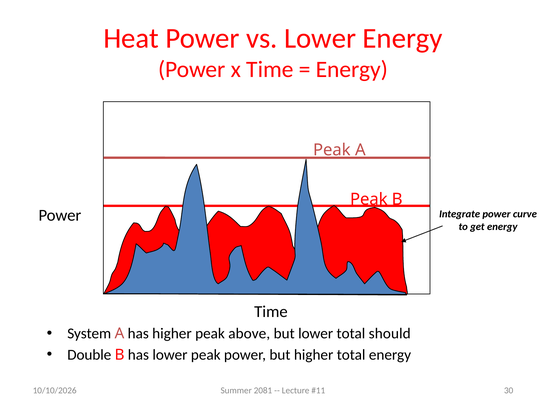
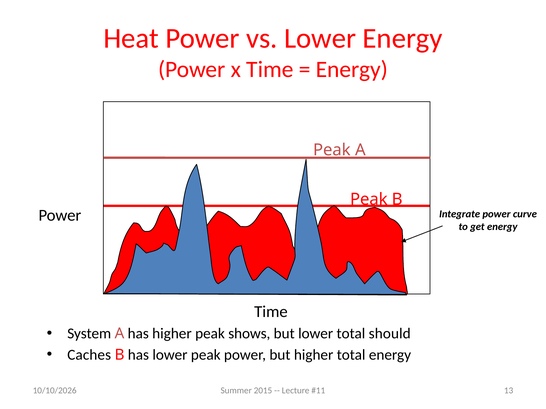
above: above -> shows (249, 334)
Double: Double -> Caches (89, 355)
30: 30 -> 13 (509, 391)
2081: 2081 -> 2015 (263, 391)
